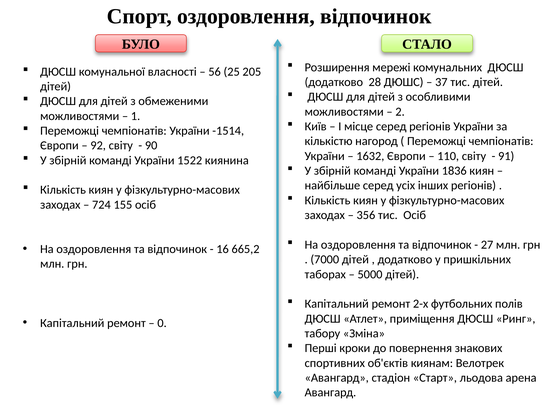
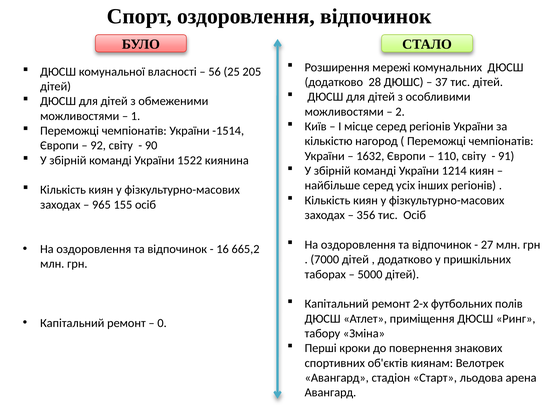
1836: 1836 -> 1214 (454, 171)
724: 724 -> 965 (101, 205)
